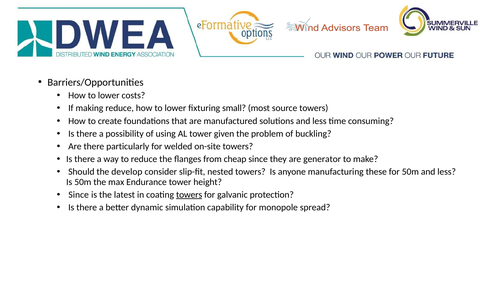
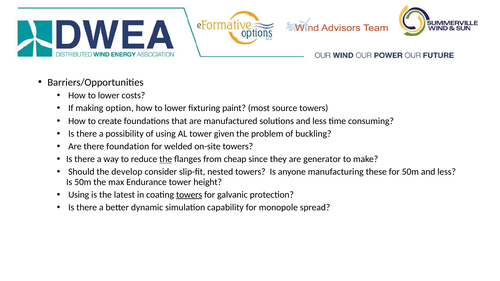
making reduce: reduce -> option (120, 108)
small: small -> paint (234, 108)
particularly: particularly -> foundation (128, 147)
the underline: none -> present (166, 159)
Since: Since -> Using (79, 195)
